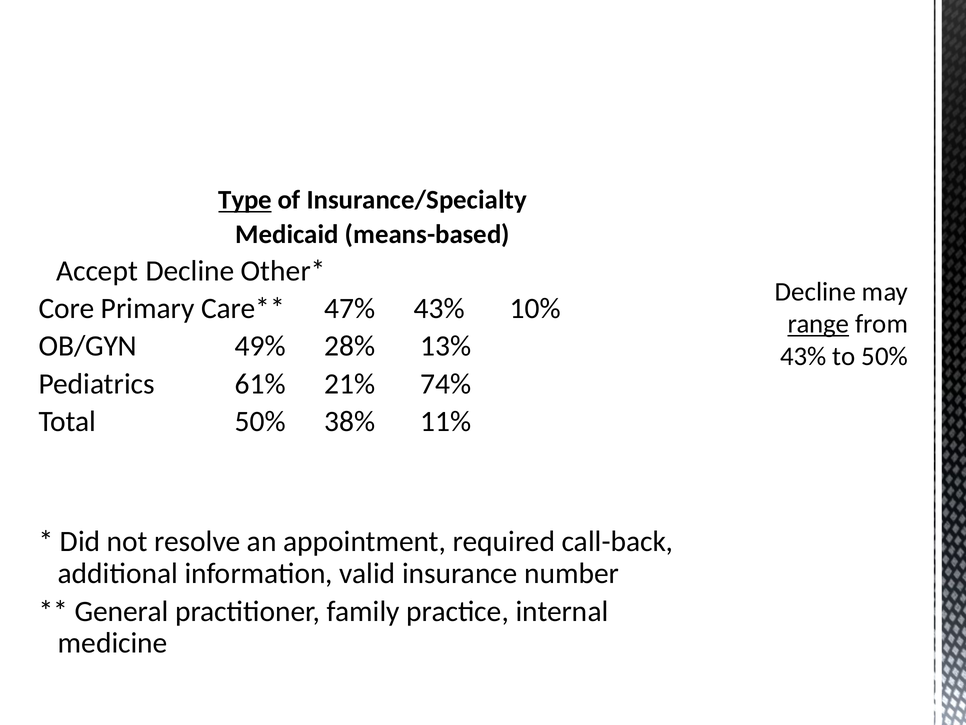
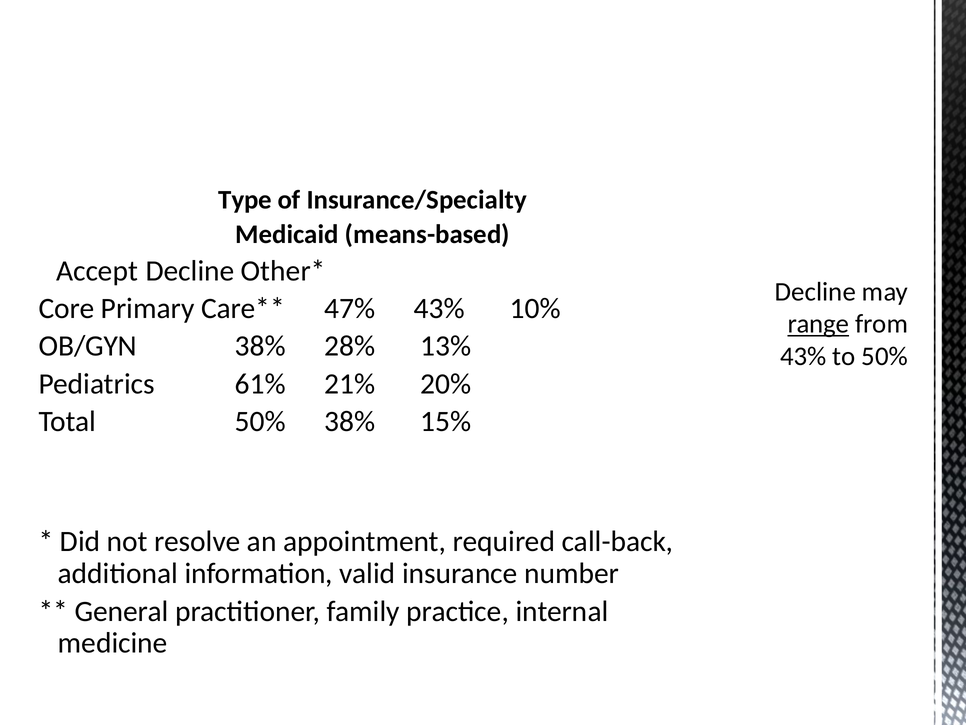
Type underline: present -> none (245, 200)
OB/GYN 49%: 49% -> 38% (260, 346)
74%: 74% -> 20% (446, 384)
11%: 11% -> 15% (446, 421)
